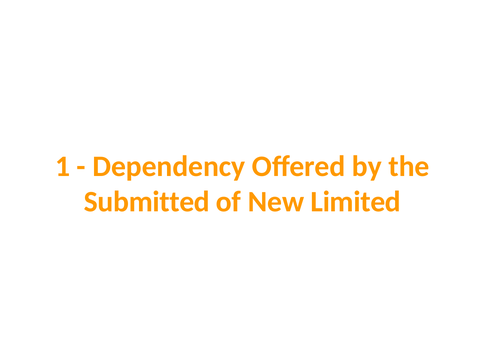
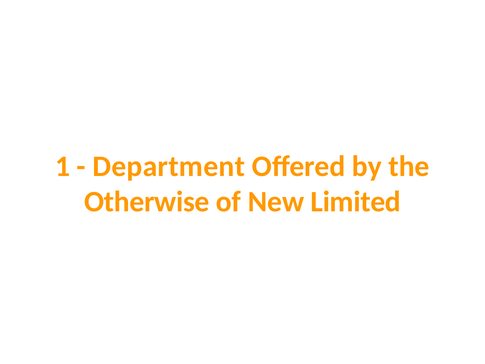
Dependency: Dependency -> Department (169, 166)
Submitted: Submitted -> Otherwise (147, 202)
